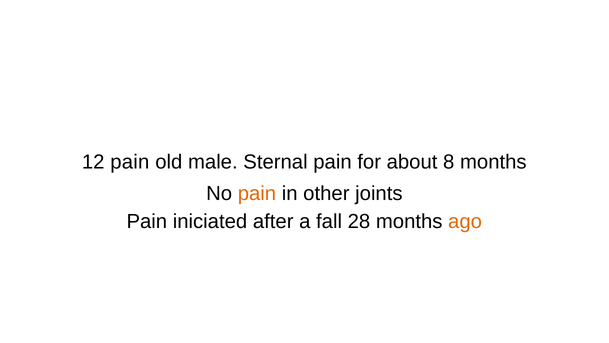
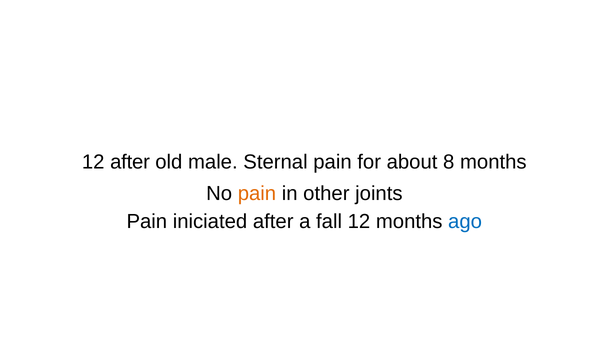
12 pain: pain -> after (130, 162)
fall 28: 28 -> 12 (359, 221)
ago colour: orange -> blue (465, 221)
